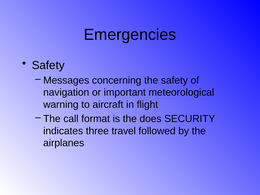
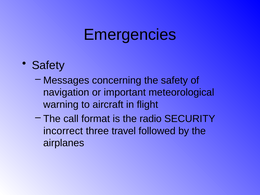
does: does -> radio (151, 119)
indicates: indicates -> incorrect (63, 131)
